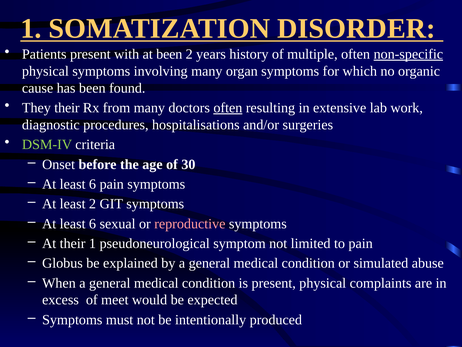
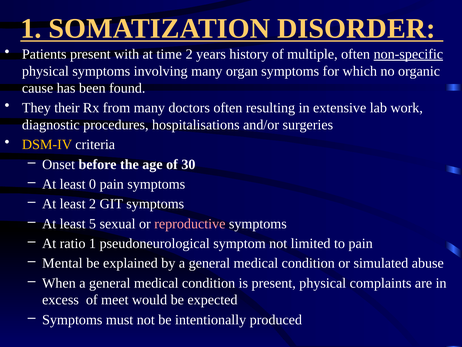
at been: been -> time (169, 54)
often underline: present -> none (228, 108)
DSM-IV colour: light green -> yellow (47, 144)
6: 6 -> 0 (93, 184)
6: 6 -> 5 (93, 223)
At their: their -> ratio (73, 243)
Globus: Globus -> Mental (62, 263)
